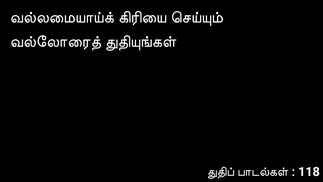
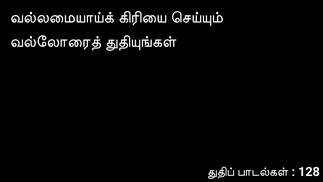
118: 118 -> 128 (309, 172)
